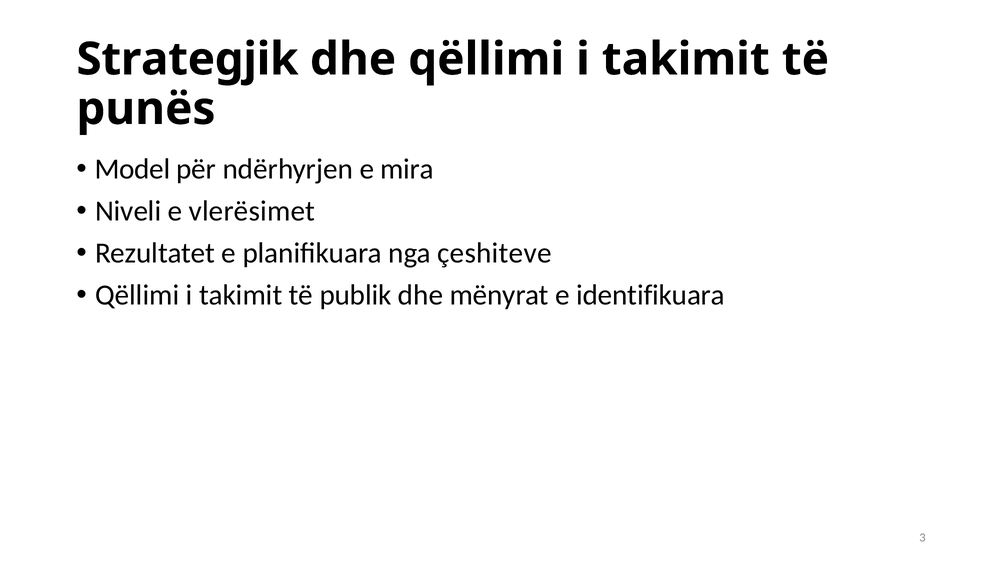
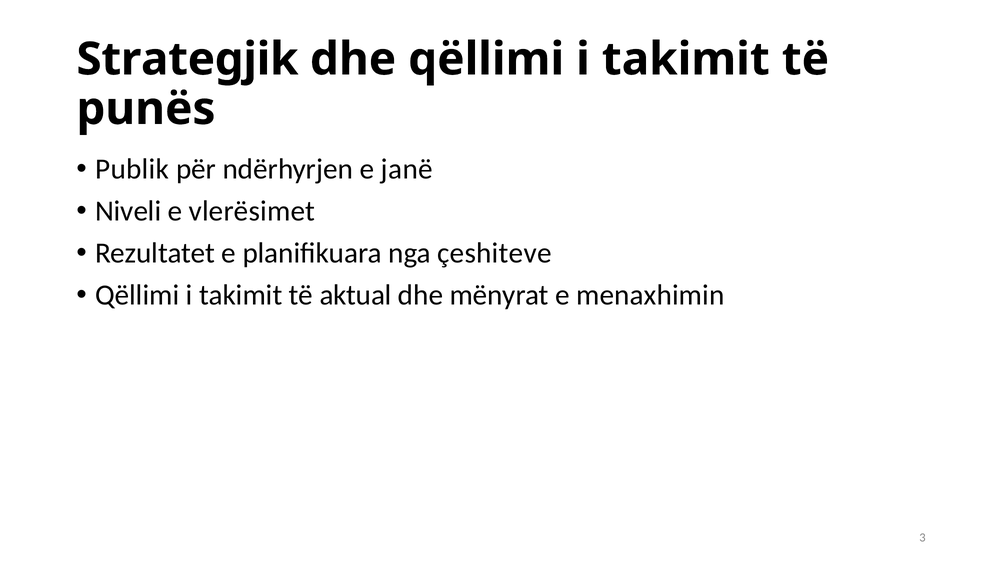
Model: Model -> Publik (132, 169)
mira: mira -> janë (407, 169)
publik: publik -> aktual (356, 295)
identifikuara: identifikuara -> menaxhimin (650, 295)
